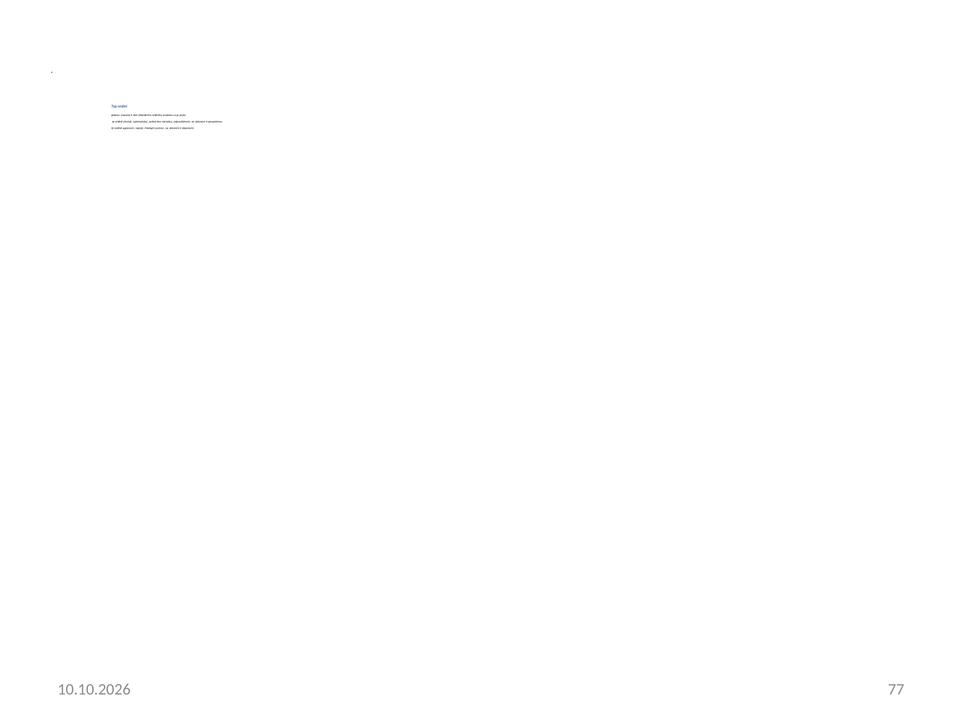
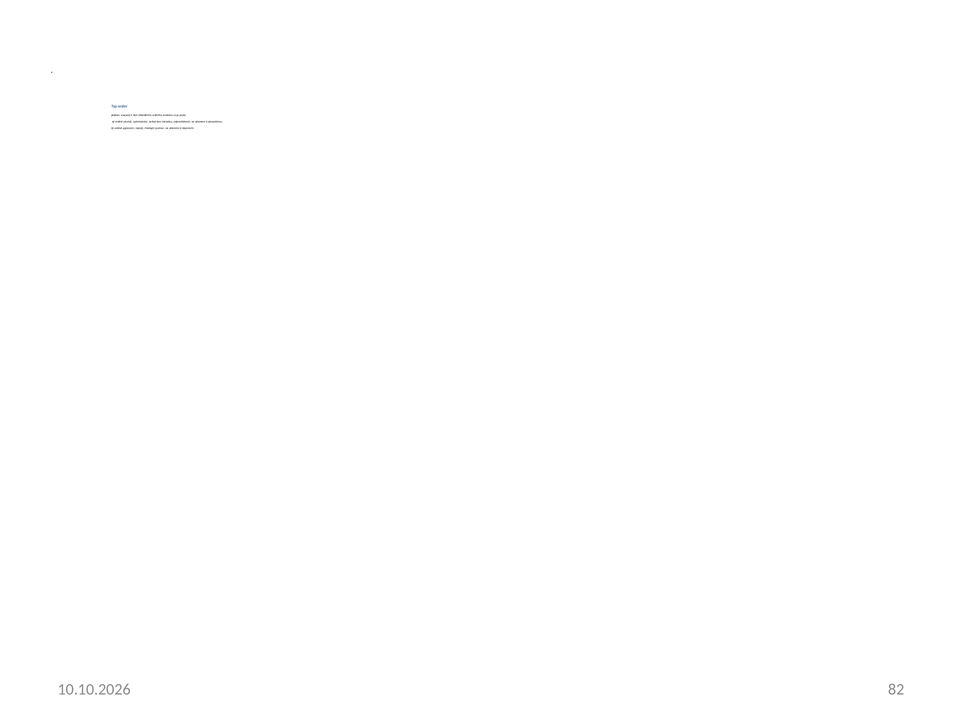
77: 77 -> 82 (896, 689)
